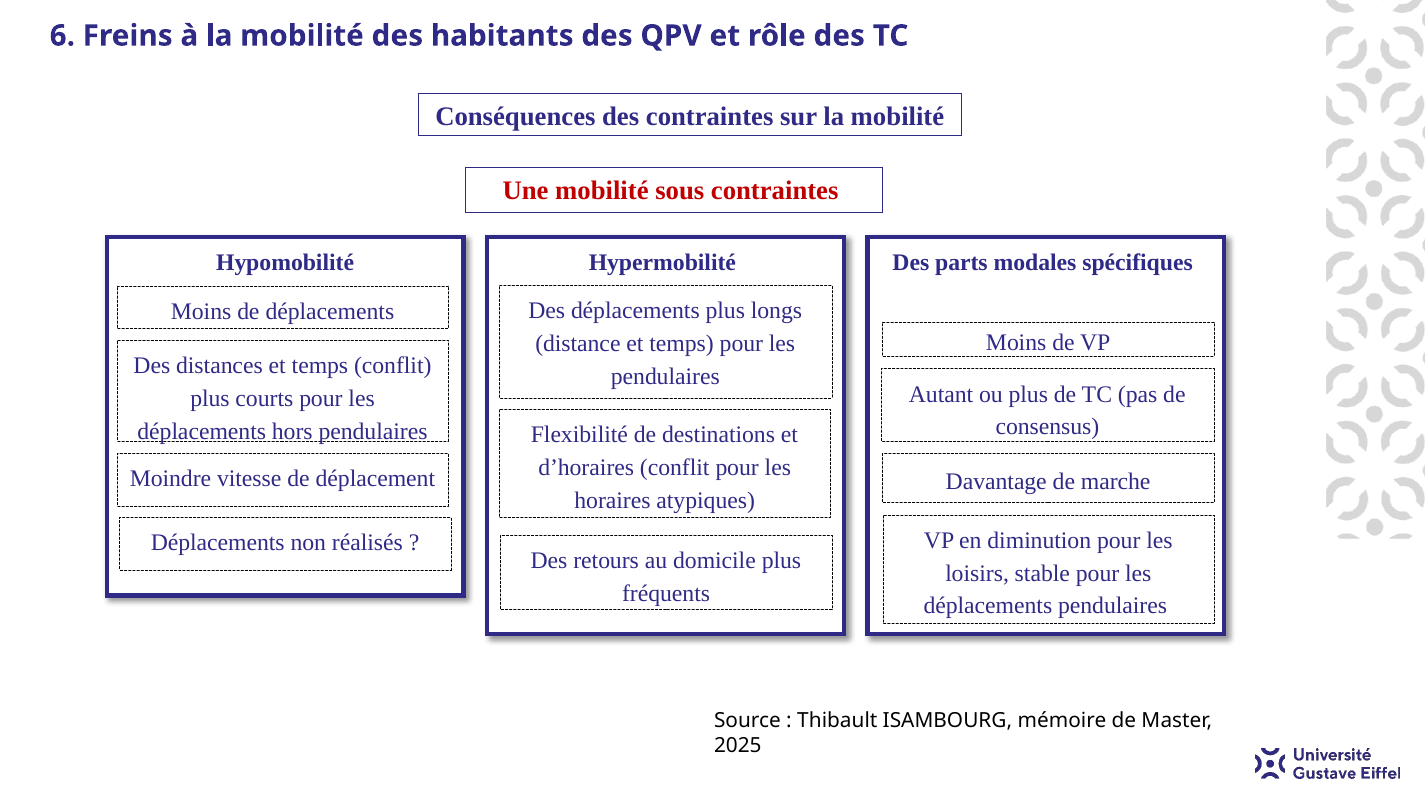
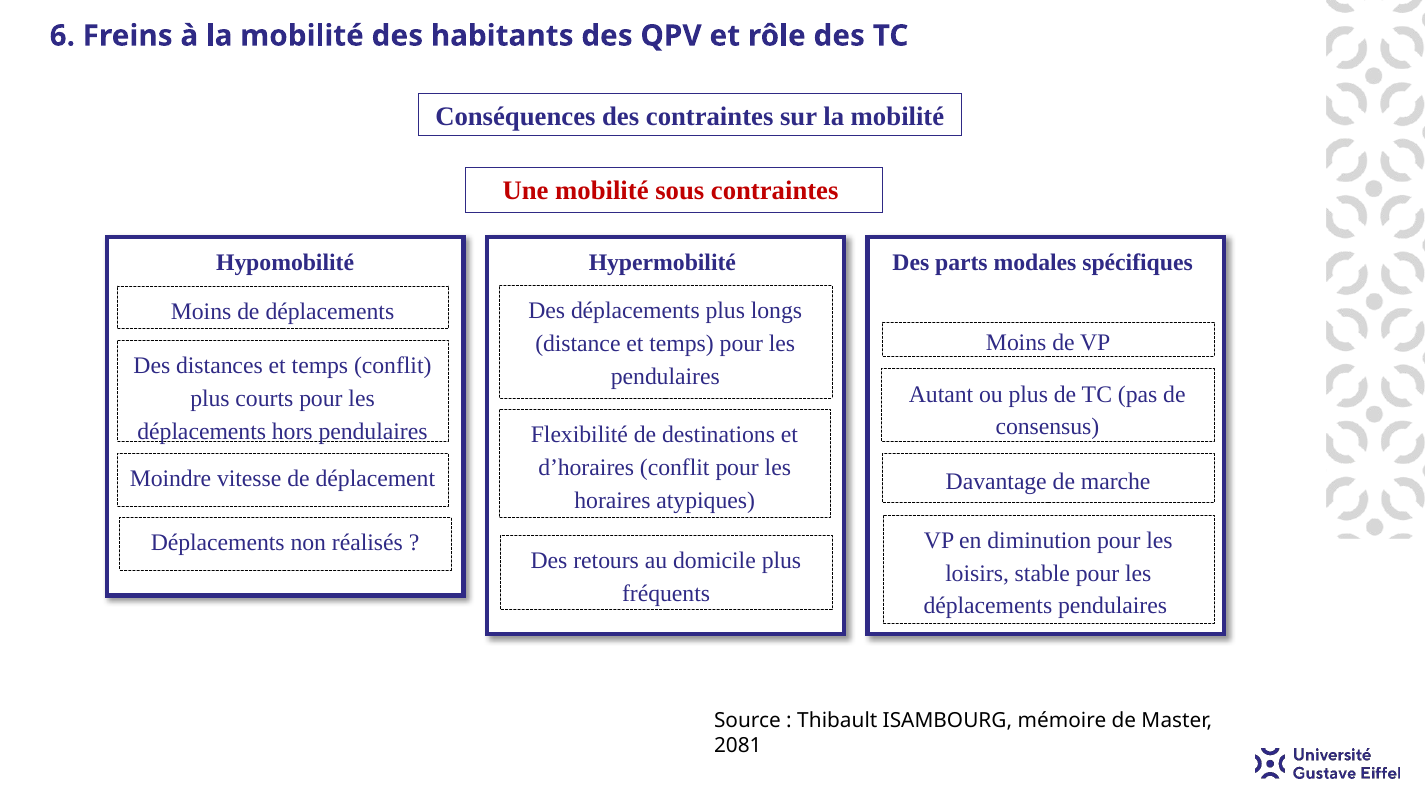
2025: 2025 -> 2081 (738, 745)
